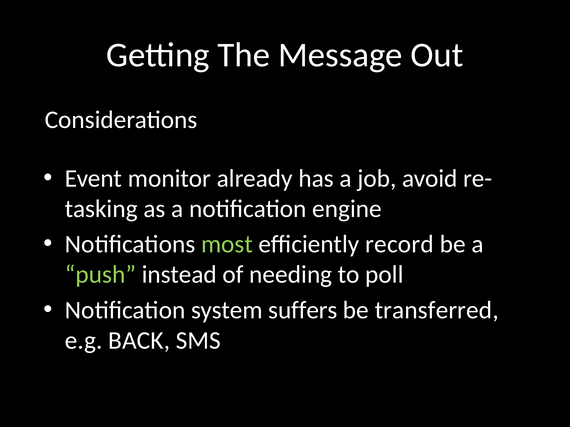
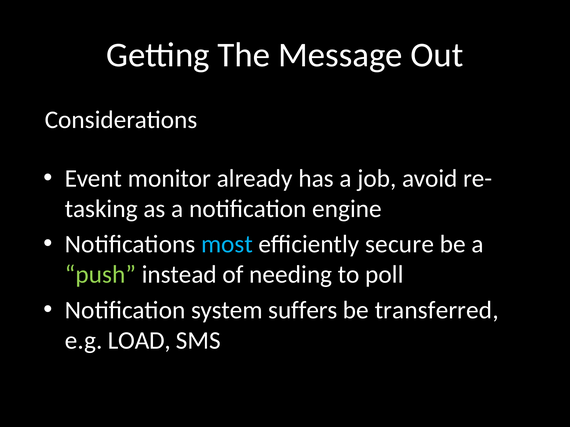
most colour: light green -> light blue (227, 245)
record: record -> secure (400, 245)
BACK: BACK -> LOAD (139, 341)
